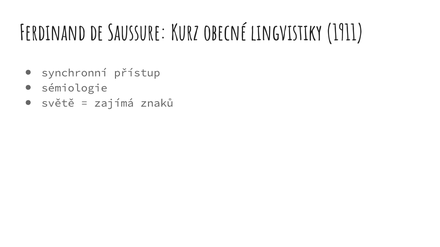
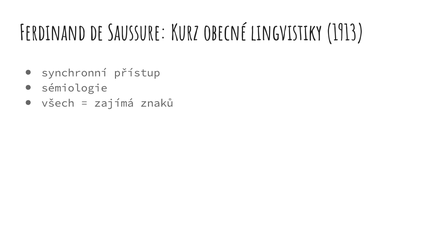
1911: 1911 -> 1913 (345, 33)
světě: světě -> všech (58, 103)
